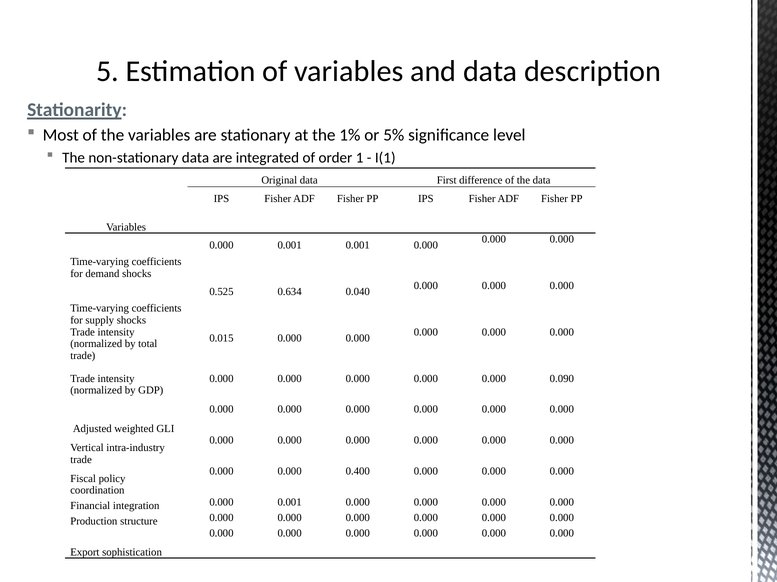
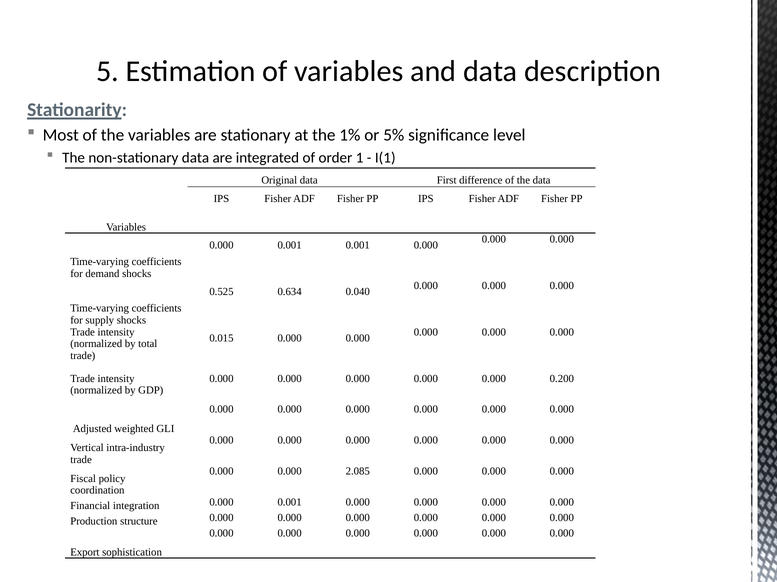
0.090: 0.090 -> 0.200 (562, 379)
0.400: 0.400 -> 2.085 (358, 472)
